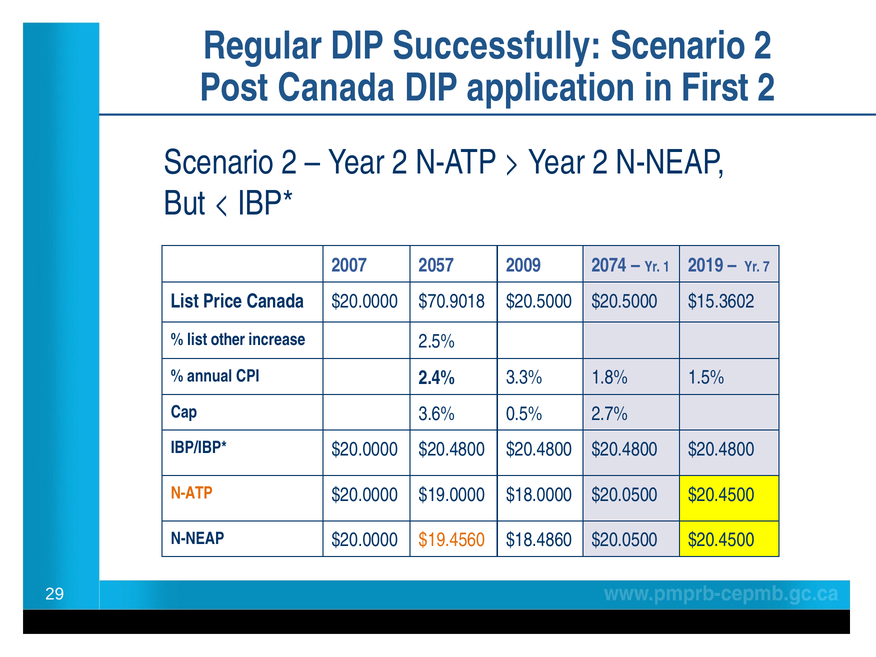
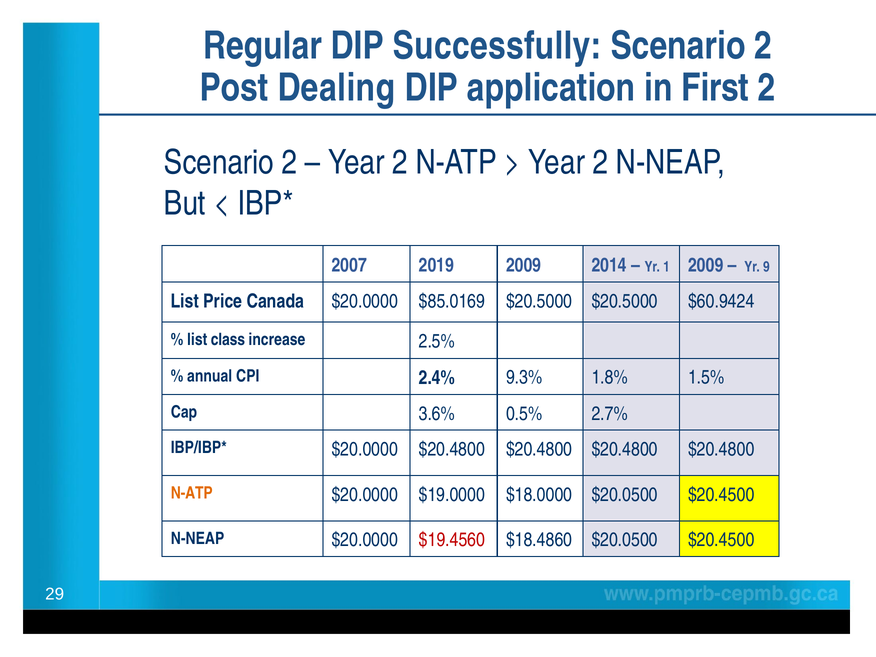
Post Canada: Canada -> Dealing (336, 88)
2057: 2057 -> 2019 (437, 265)
2074: 2074 -> 2014 (609, 265)
1 2019: 2019 -> 2009 (706, 265)
7: 7 -> 9 (766, 267)
$70.9018: $70.9018 -> $85.0169 (452, 301)
$15.3602: $15.3602 -> $60.9424 (721, 301)
other: other -> class (228, 340)
3.3%: 3.3% -> 9.3% (524, 378)
$19.4560 colour: orange -> red (452, 540)
